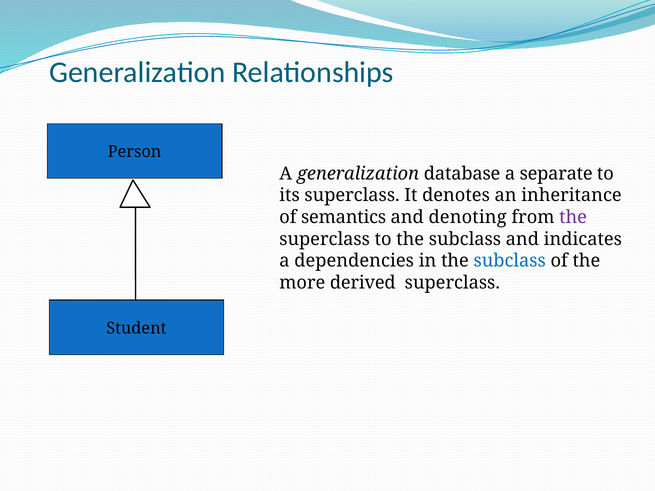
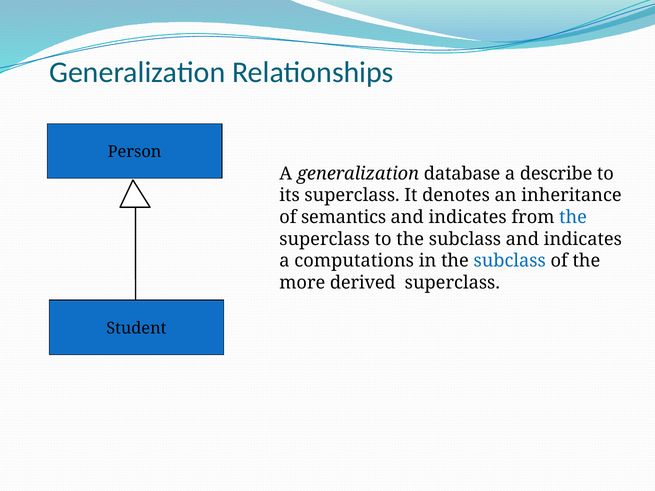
separate: separate -> describe (556, 174)
denoting: denoting -> indicates (468, 217)
the colour: purple -> blue (573, 217)
dependencies: dependencies -> computations (354, 261)
